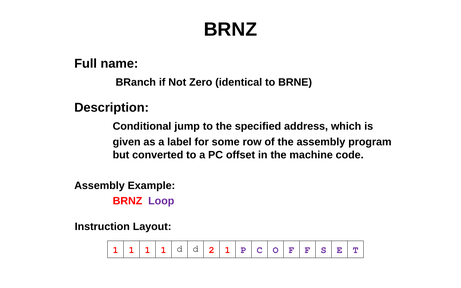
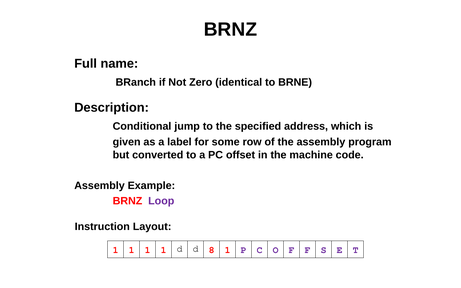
2: 2 -> 8 (212, 250)
